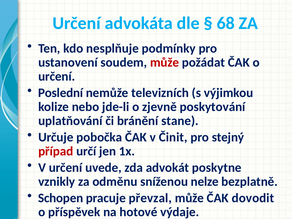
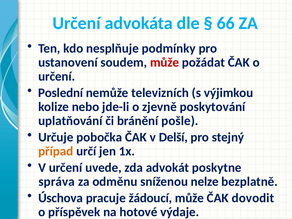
68: 68 -> 66 (226, 23)
stane: stane -> pošle (180, 121)
Činit: Činit -> Delší (173, 137)
případ colour: red -> orange (56, 151)
vznikly: vznikly -> správa (57, 182)
Schopen: Schopen -> Úschova (61, 198)
převzal: převzal -> žádoucí (150, 198)
